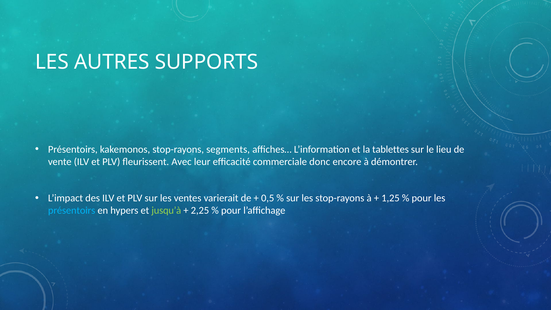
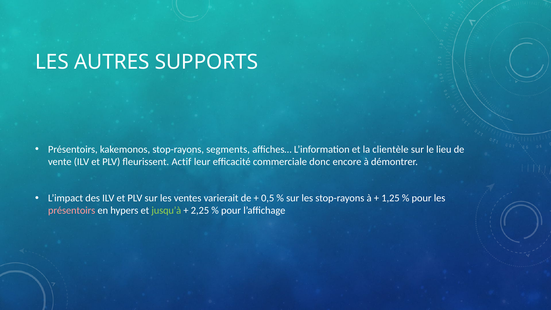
tablettes: tablettes -> clientèle (390, 149)
Avec: Avec -> Actif (181, 162)
présentoirs colour: light blue -> pink (72, 211)
